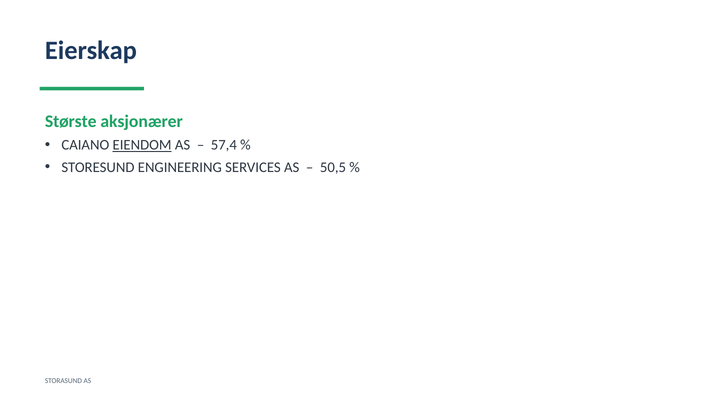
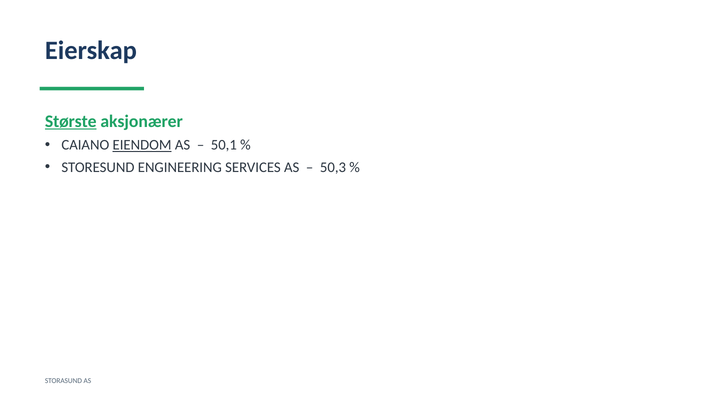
Største underline: none -> present (71, 122)
57,4: 57,4 -> 50,1 (224, 145)
50,5: 50,5 -> 50,3 (333, 167)
